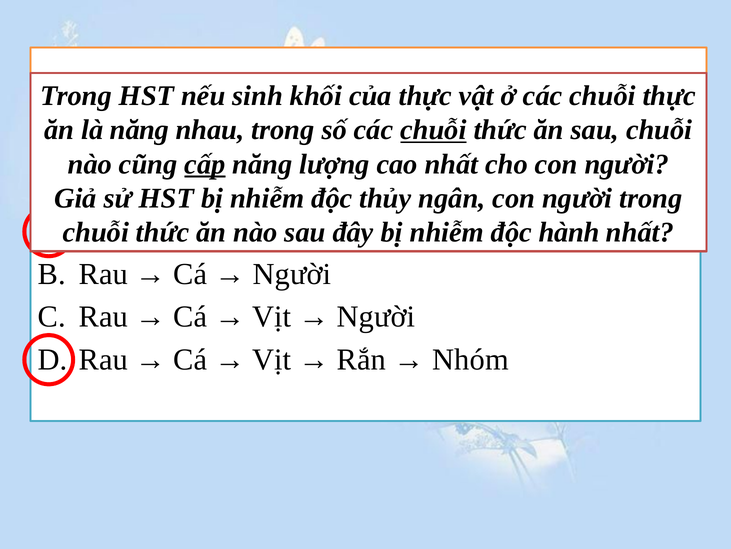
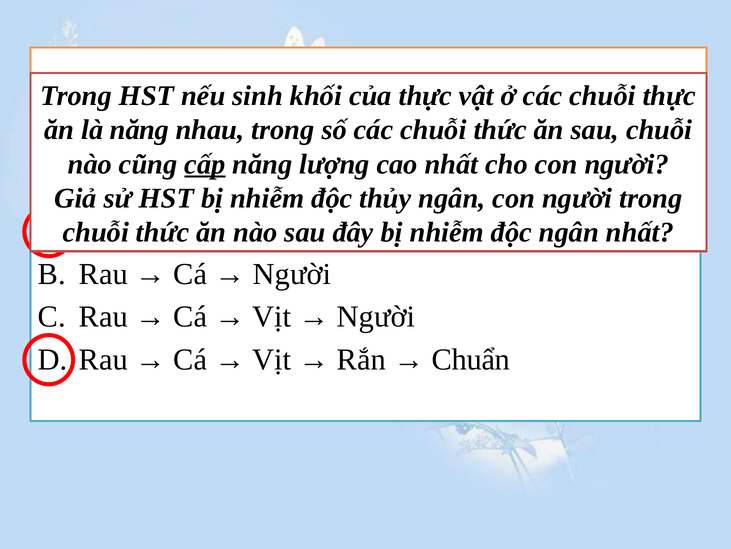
chuỗi underline: present -> none (433, 130)
độc hành: hành -> ngân (569, 232)
Nhóm: Nhóm -> Chuẩn (471, 359)
